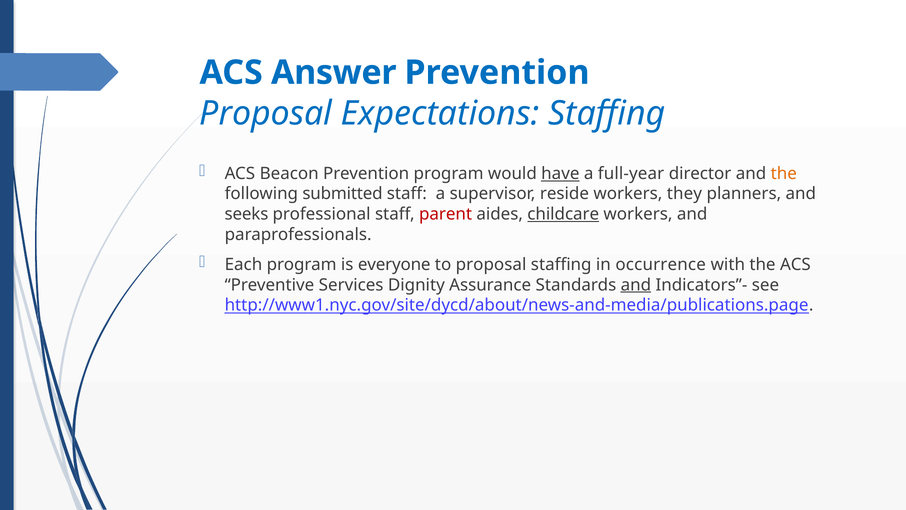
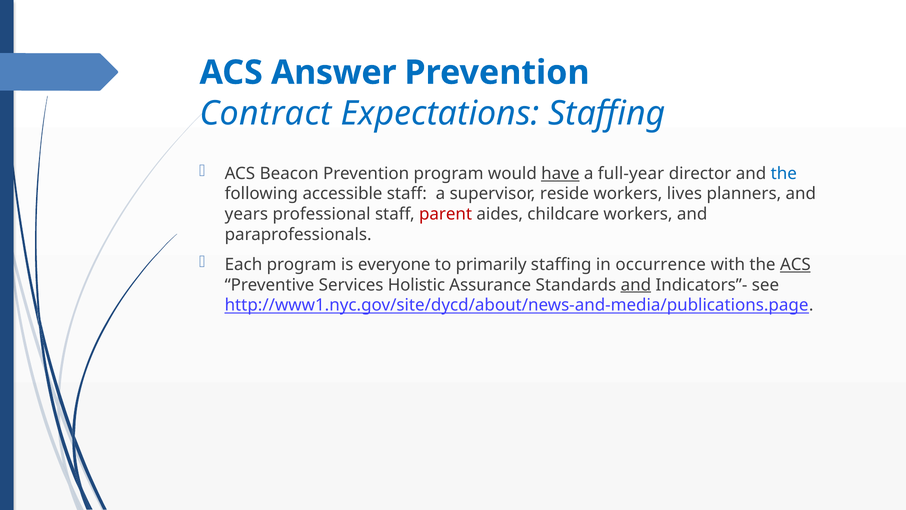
Proposal: Proposal -> Contract (266, 113)
the colour: orange -> blue (784, 173)
submitted: submitted -> accessible (342, 194)
they: they -> lives (684, 194)
seeks: seeks -> years (246, 214)
childcare underline: present -> none (563, 214)
to proposal: proposal -> primarily (491, 264)
ACS underline: none -> present (795, 264)
Dignity: Dignity -> Holistic (416, 285)
